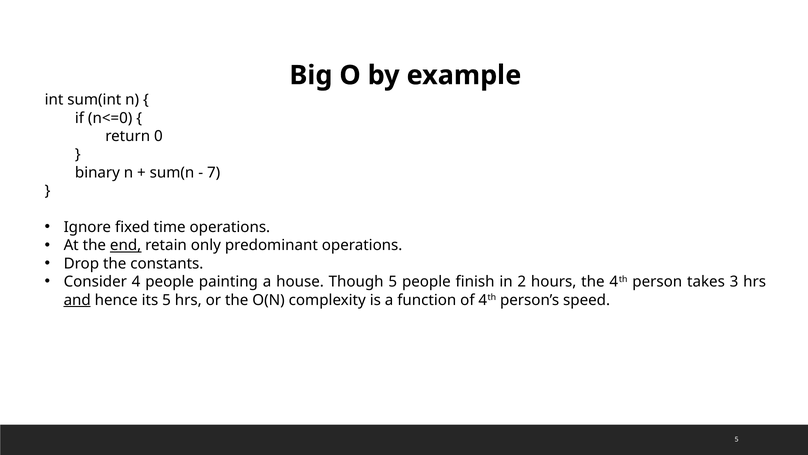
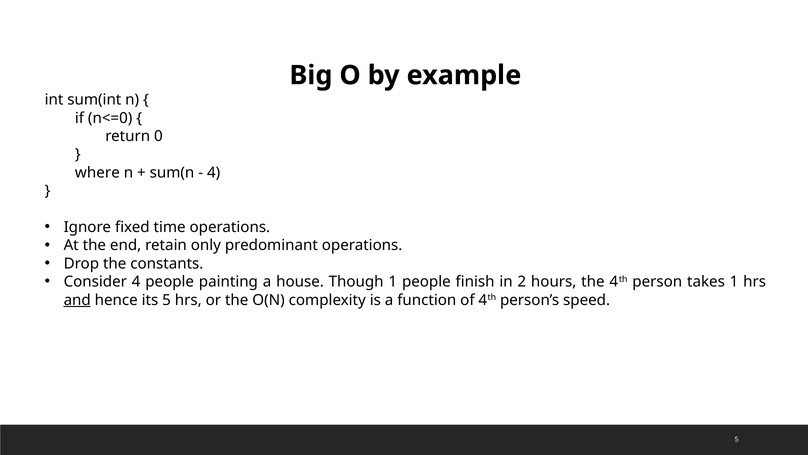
binary: binary -> where (97, 172)
7: 7 -> 4 (214, 172)
end underline: present -> none (126, 245)
Though 5: 5 -> 1 (393, 281)
takes 3: 3 -> 1 (734, 281)
